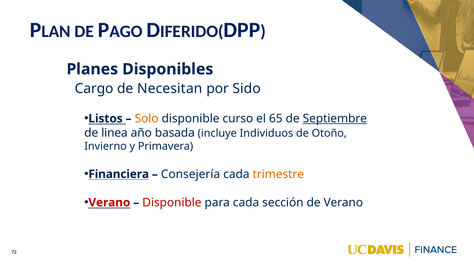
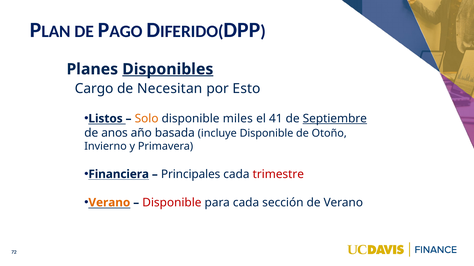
Disponibles underline: none -> present (168, 69)
Sido: Sido -> Esto (247, 89)
curso: curso -> miles (238, 119)
65: 65 -> 41 (276, 119)
linea: linea -> anos (114, 133)
incluye Individuos: Individuos -> Disponible (266, 133)
Consejería: Consejería -> Principales (191, 175)
trimestre colour: orange -> red (278, 175)
Verano colour: red -> orange (109, 203)
